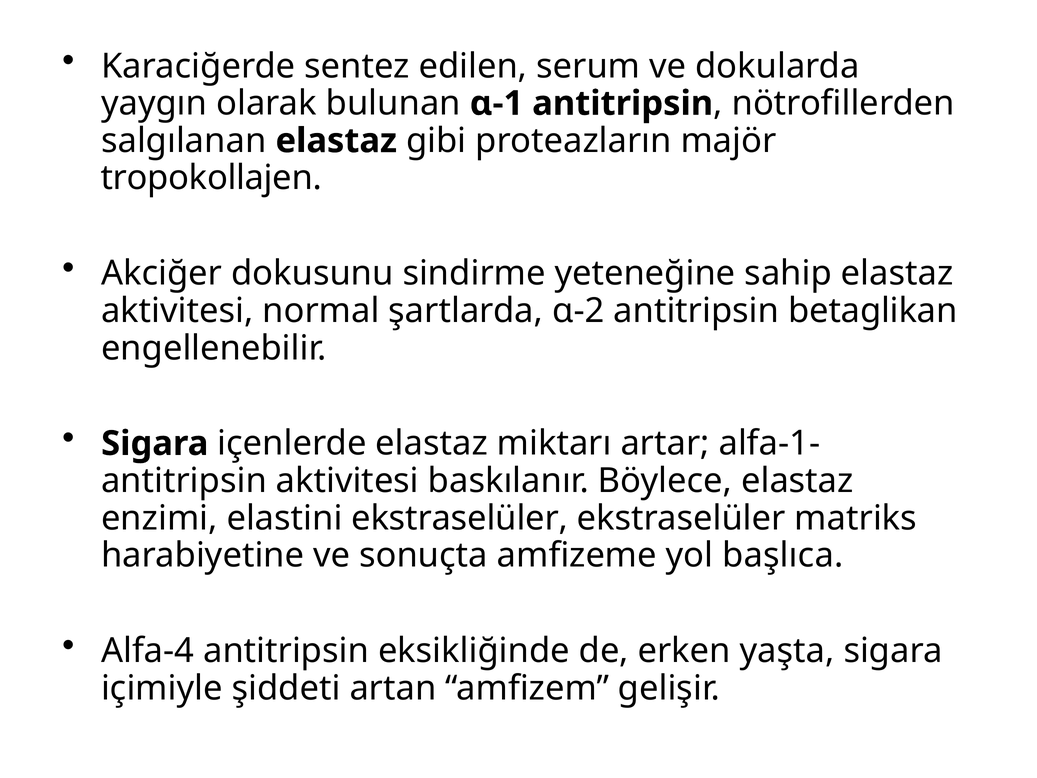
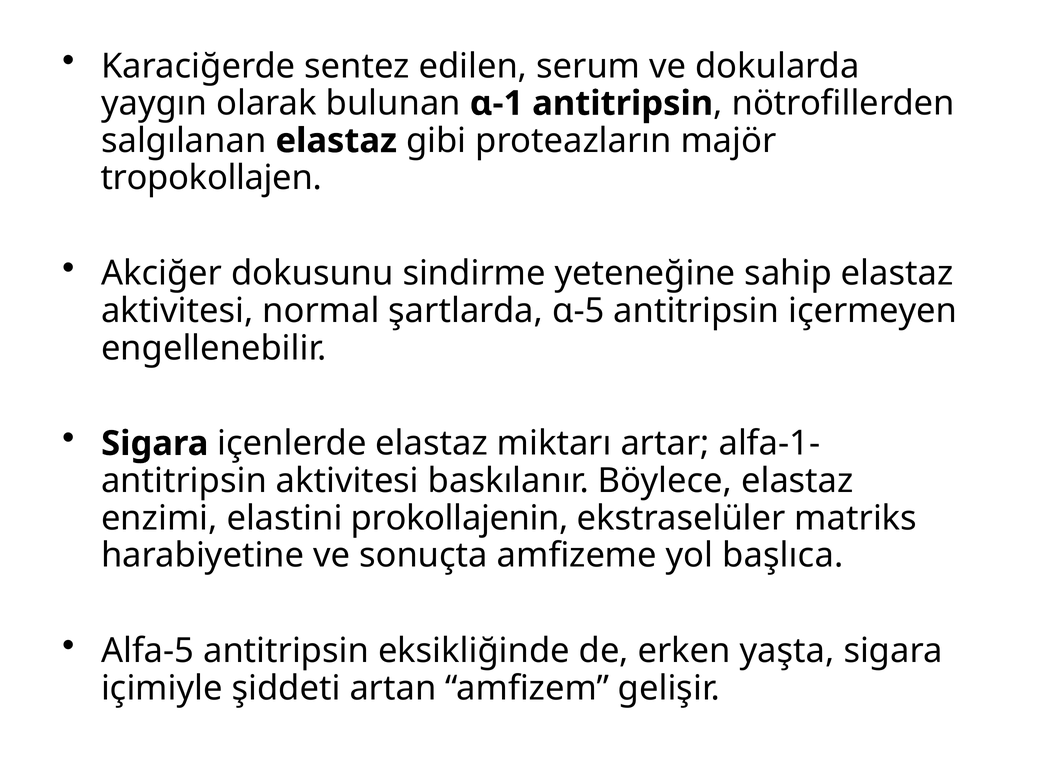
α-2: α-2 -> α-5 (578, 311)
betaglikan: betaglikan -> içermeyen (873, 311)
elastini ekstraselüler: ekstraselüler -> prokollajenin (460, 518)
Alfa-4: Alfa-4 -> Alfa-5 (148, 651)
